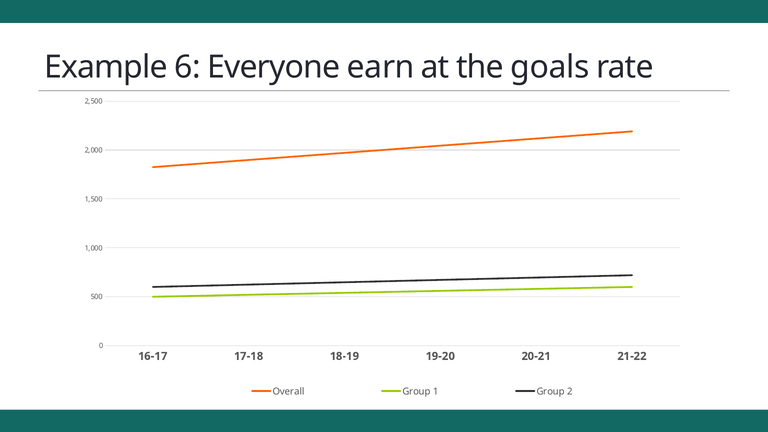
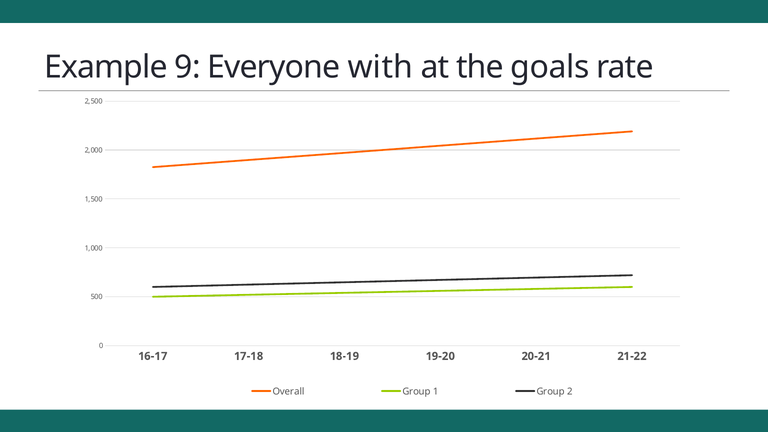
6: 6 -> 9 (188, 67)
earn: earn -> with (380, 67)
